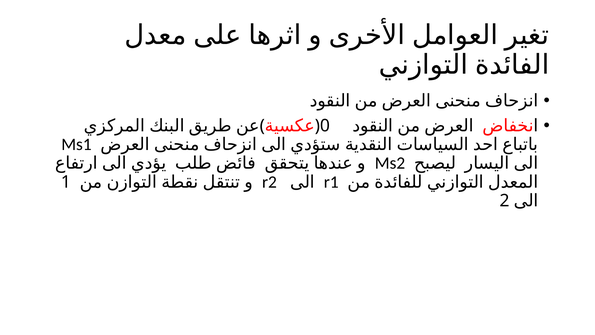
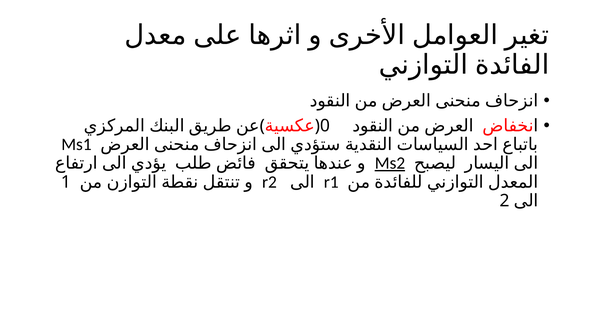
Ms2 underline: none -> present (390, 163)
